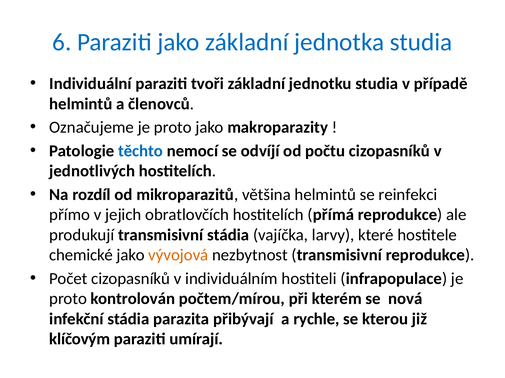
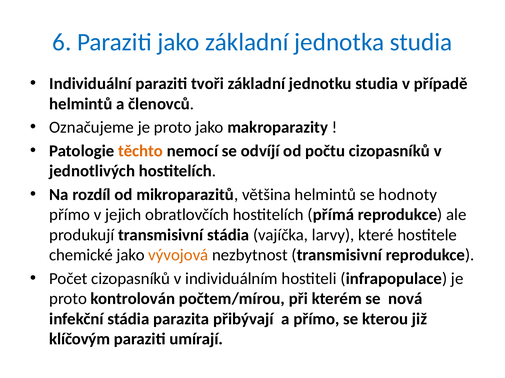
těchto colour: blue -> orange (141, 151)
reinfekci: reinfekci -> hodnoty (408, 195)
a rychle: rychle -> přímo (316, 320)
